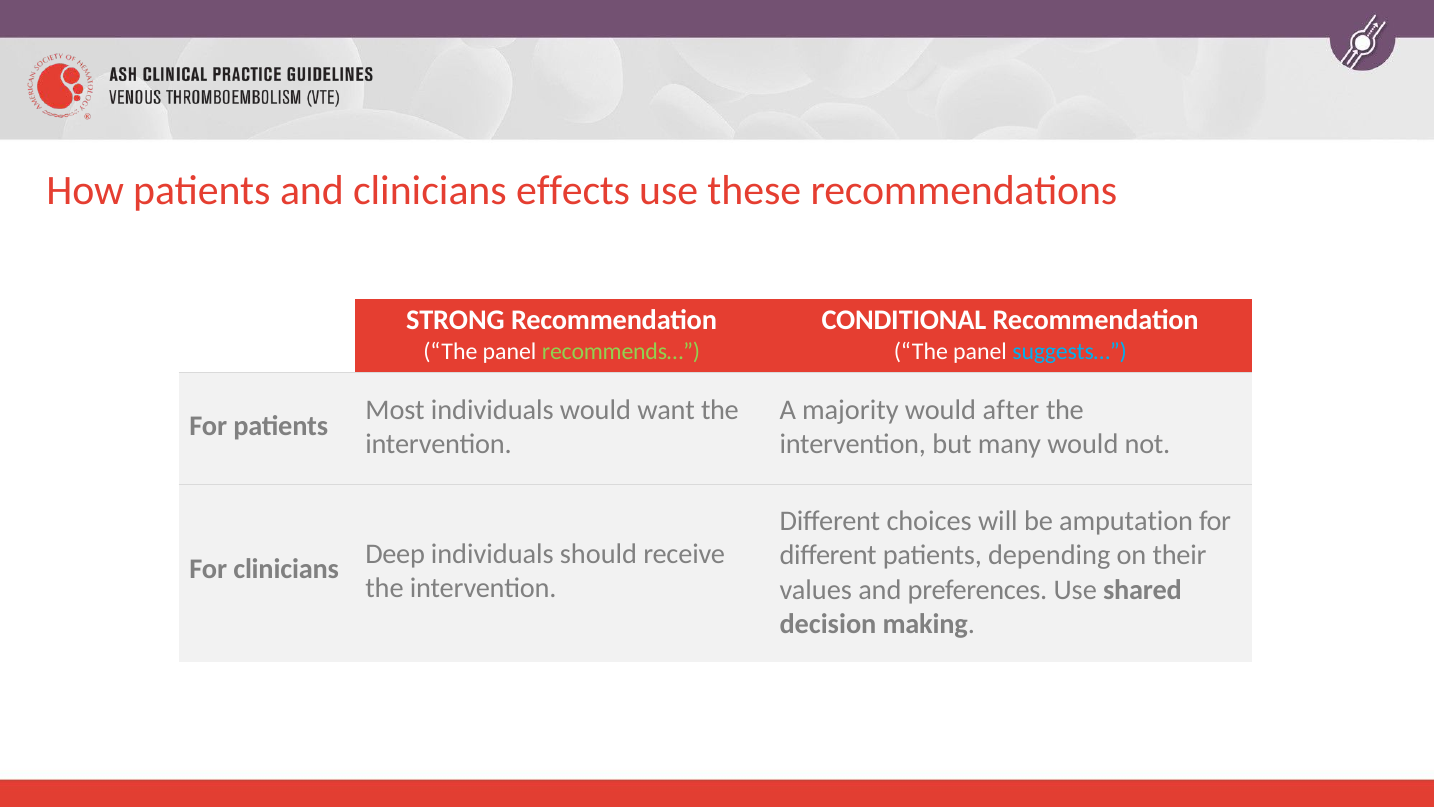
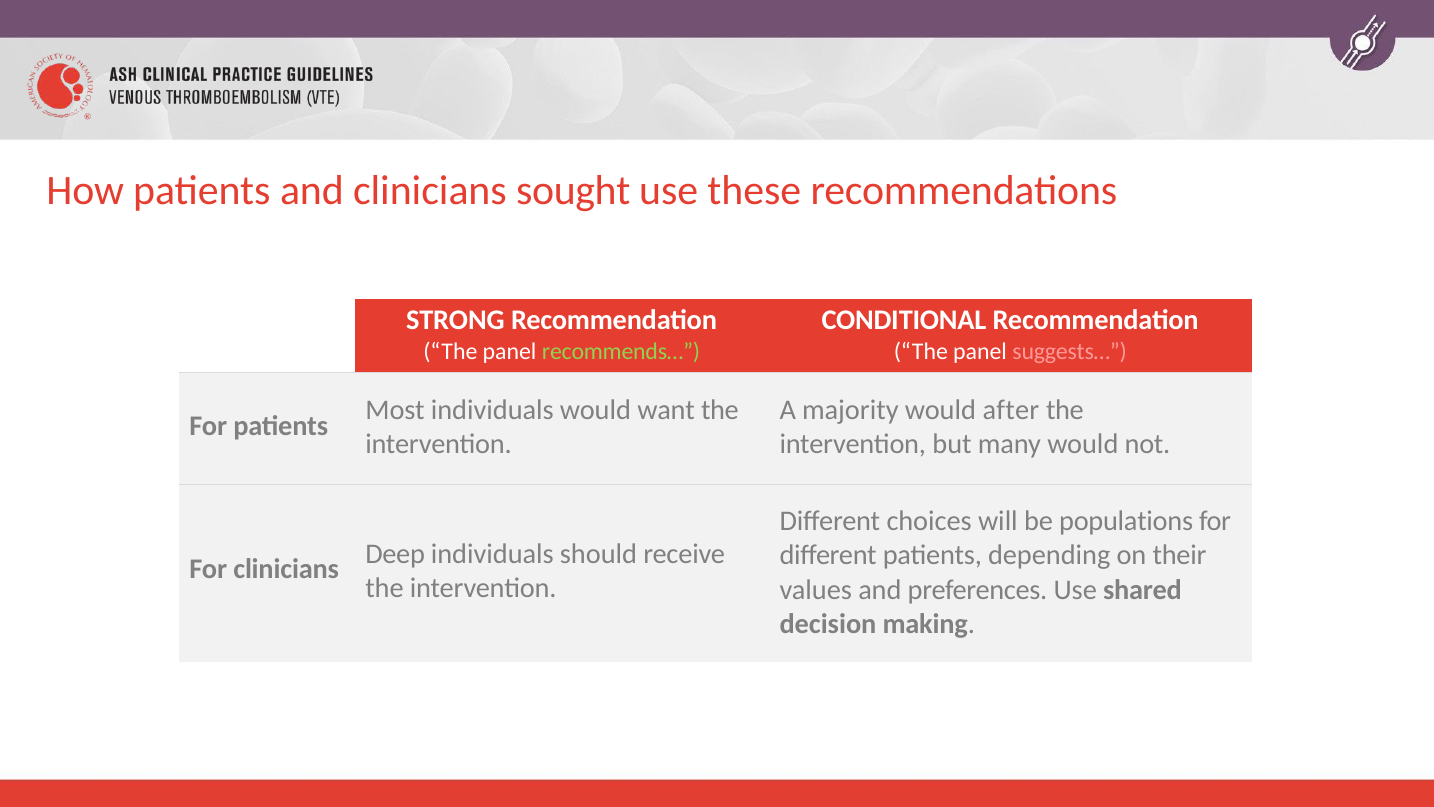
effects: effects -> sought (573, 191)
suggests… colour: light blue -> pink (1070, 352)
amputation: amputation -> populations (1126, 521)
